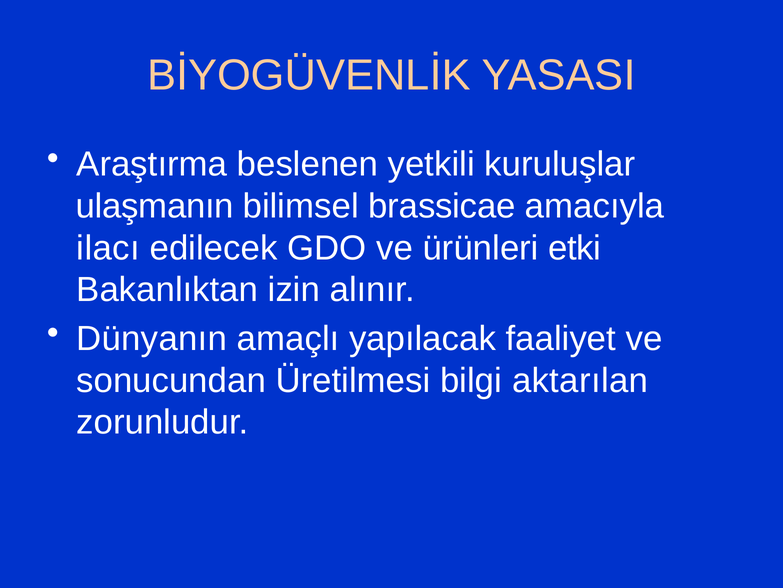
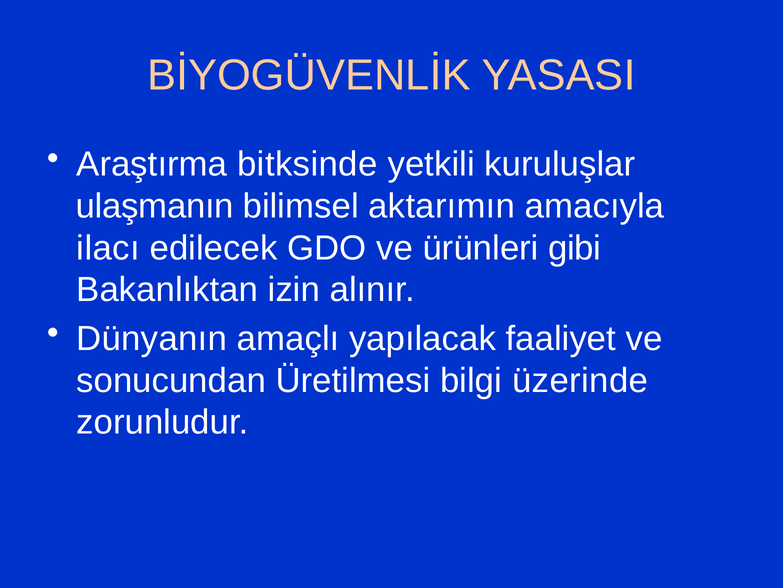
beslenen: beslenen -> bitksinde (307, 164)
brassicae: brassicae -> aktarımın (442, 206)
etki: etki -> gibi (575, 248)
aktarılan: aktarılan -> üzerinde (580, 380)
